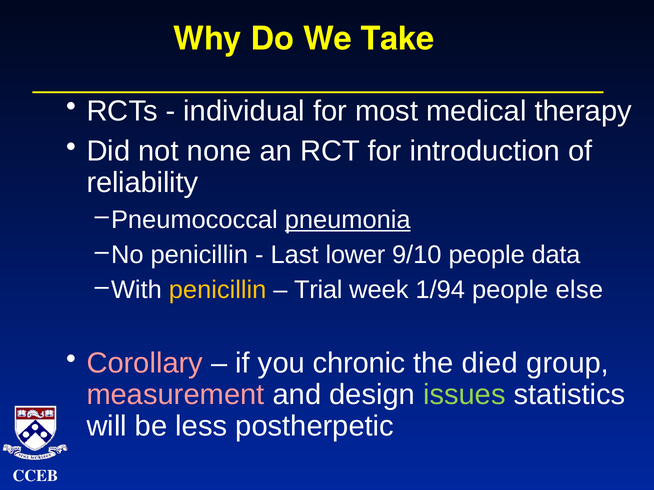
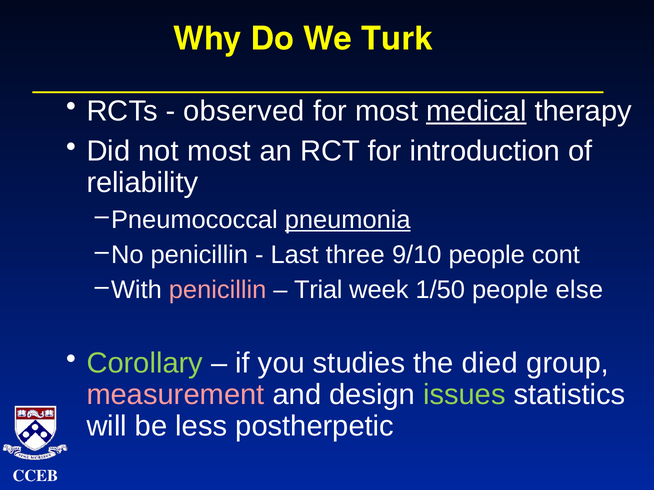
Take: Take -> Turk (397, 39)
individual: individual -> observed (244, 111)
medical underline: none -> present (476, 111)
not none: none -> most (219, 151)
lower: lower -> three (355, 255)
data: data -> cont (556, 255)
penicillin colour: yellow -> pink (218, 290)
1/94: 1/94 -> 1/50 (440, 290)
Corollary colour: pink -> light green (145, 363)
chronic: chronic -> studies (359, 363)
